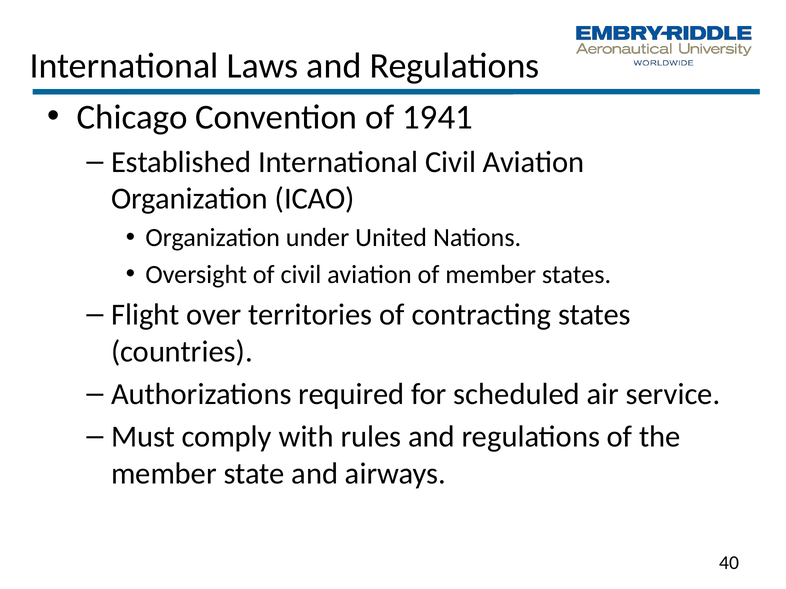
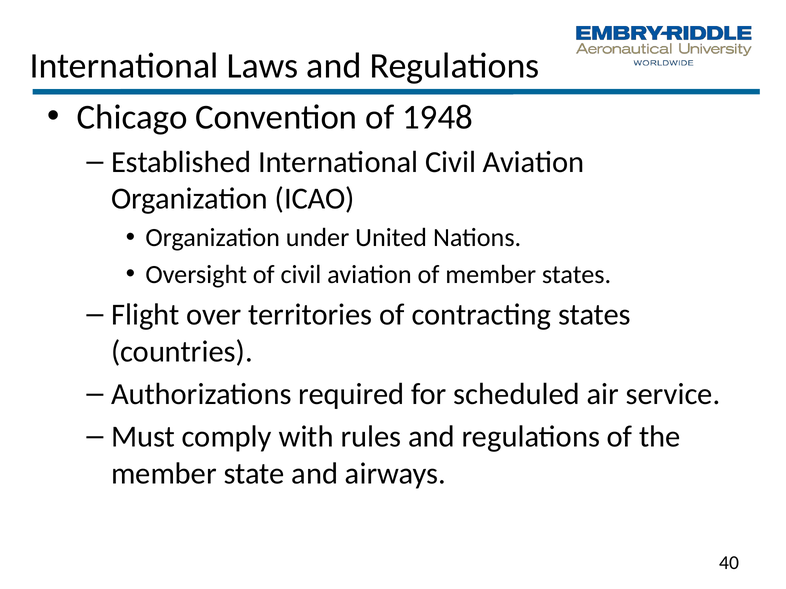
1941: 1941 -> 1948 (438, 117)
